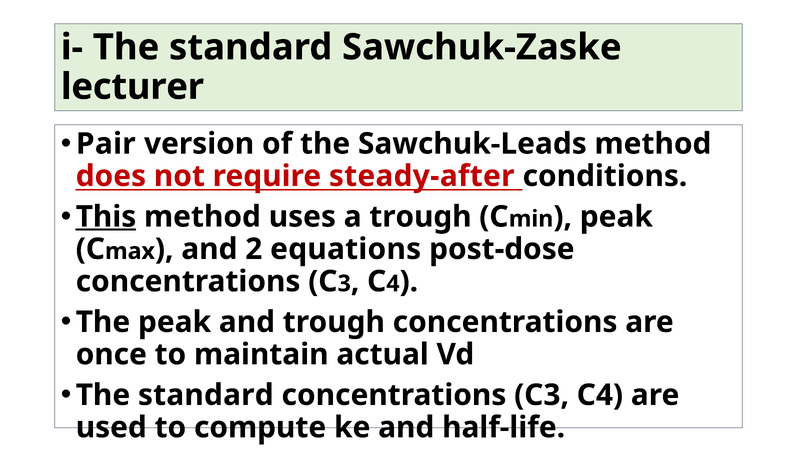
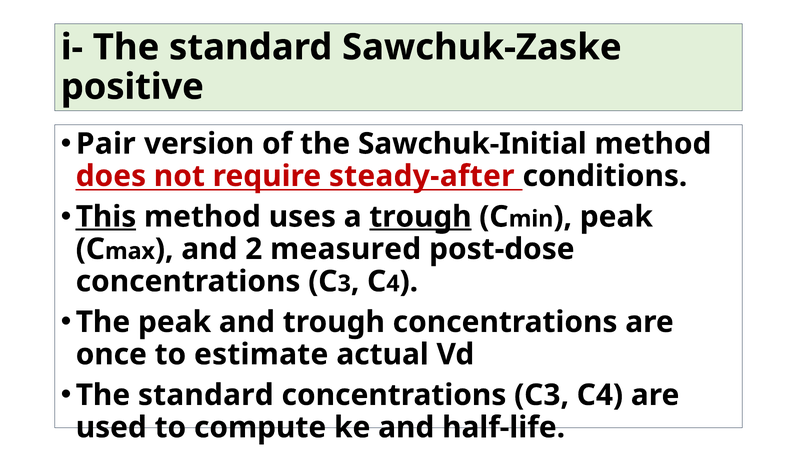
lecturer: lecturer -> positive (132, 87)
Sawchuk-Leads: Sawchuk-Leads -> Sawchuk-Initial (472, 144)
trough underline: none -> present (420, 216)
equations: equations -> measured (346, 249)
maintain: maintain -> estimate (261, 354)
